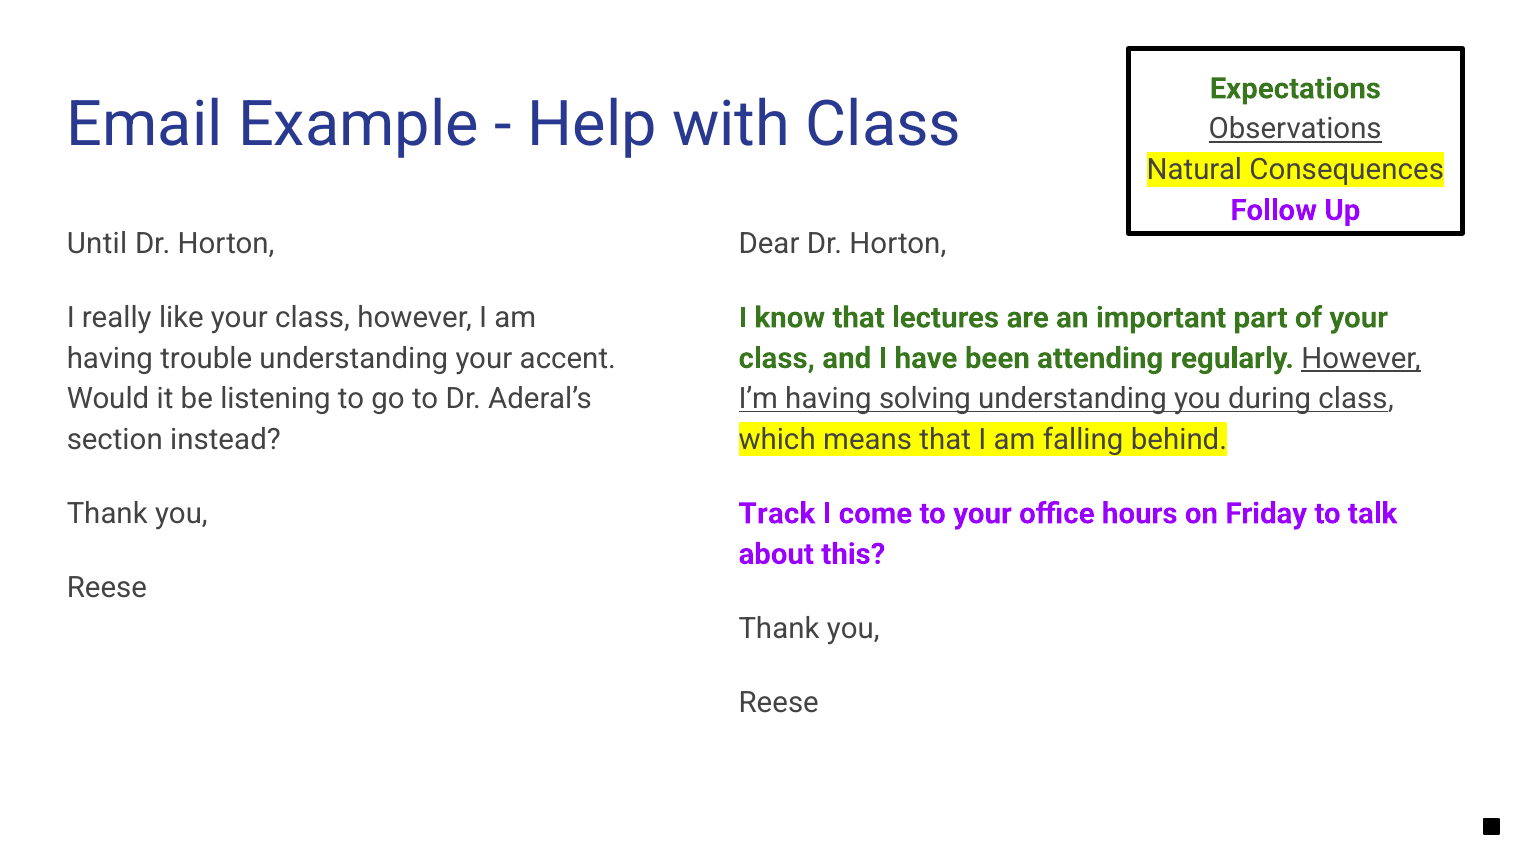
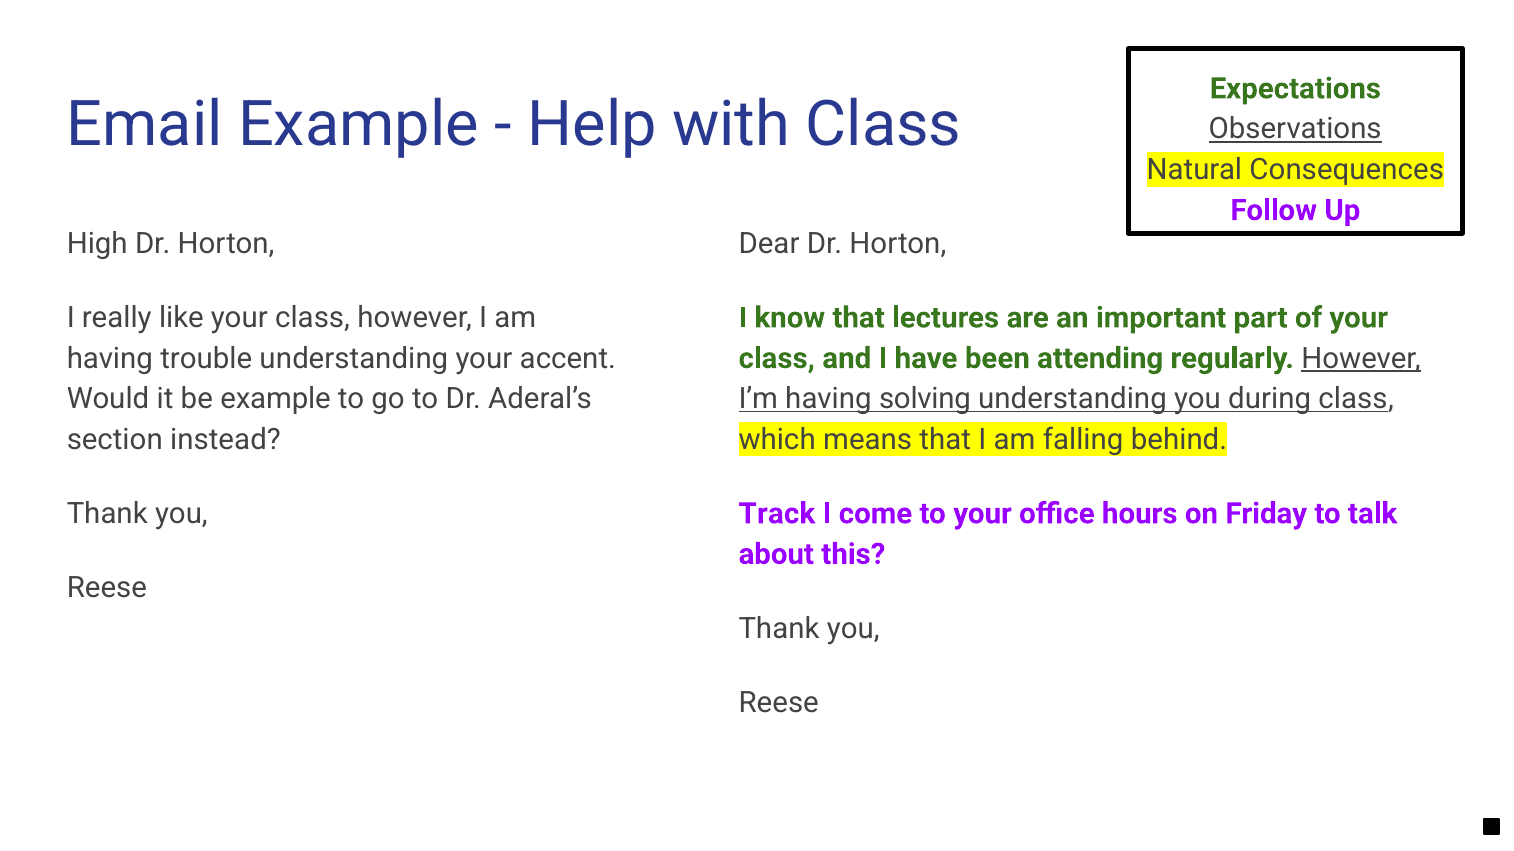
Until: Until -> High (97, 244)
be listening: listening -> example (276, 399)
